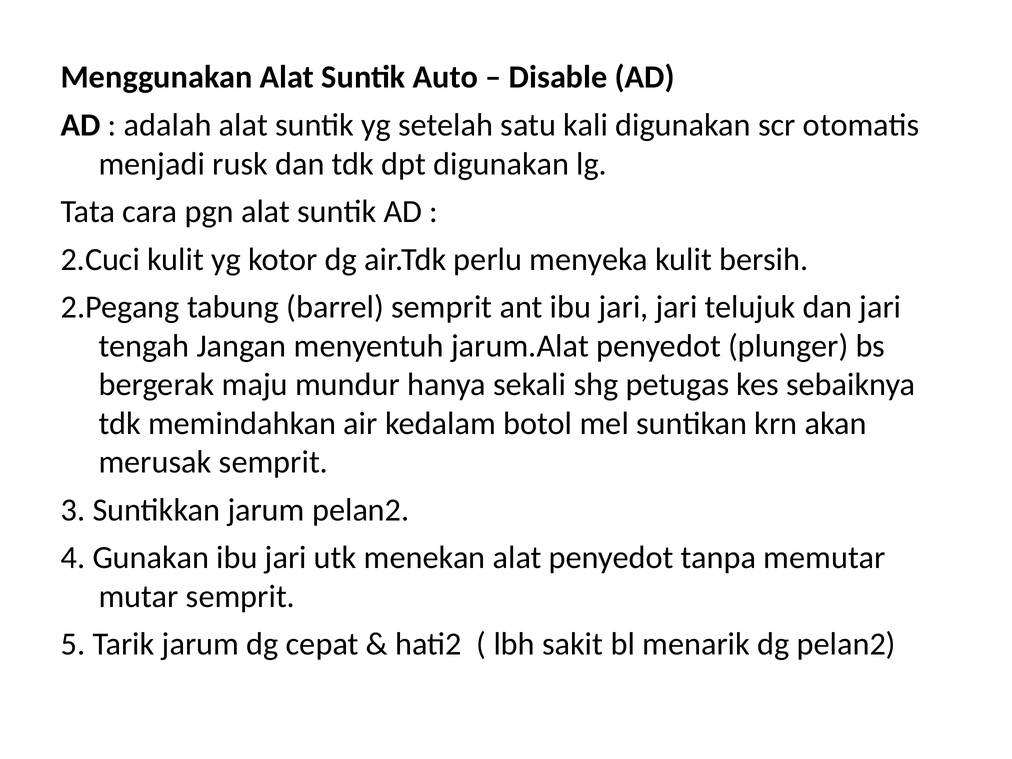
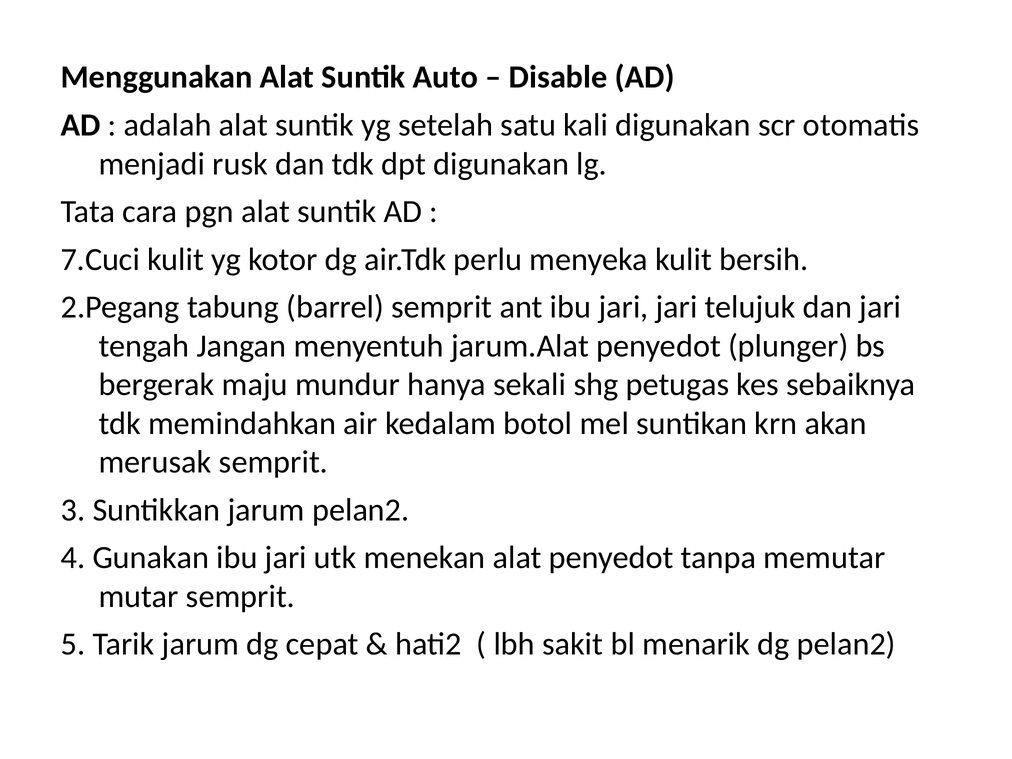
2.Cuci: 2.Cuci -> 7.Cuci (100, 259)
